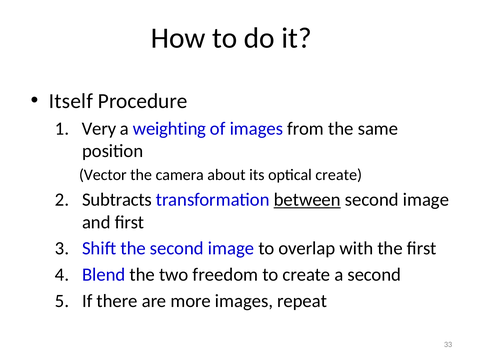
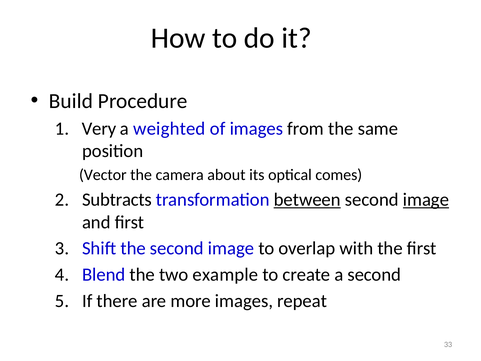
Itself: Itself -> Build (71, 101)
weighting: weighting -> weighted (169, 129)
optical create: create -> comes (339, 175)
image underline: none -> present (426, 200)
freedom: freedom -> example (225, 275)
